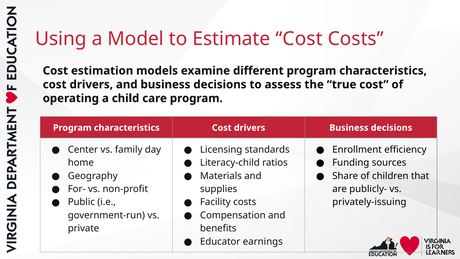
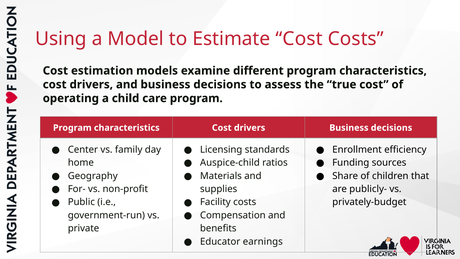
Literacy-child: Literacy-child -> Auspice-child (230, 163)
privately-issuing: privately-issuing -> privately-budget (369, 202)
